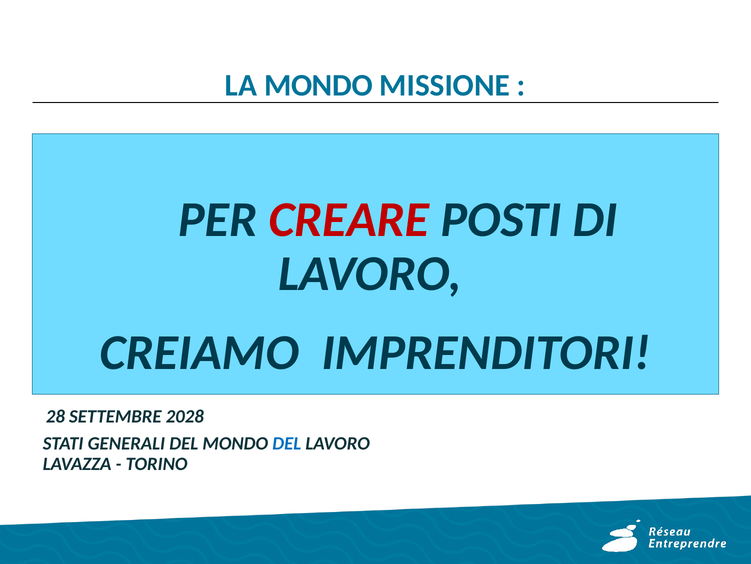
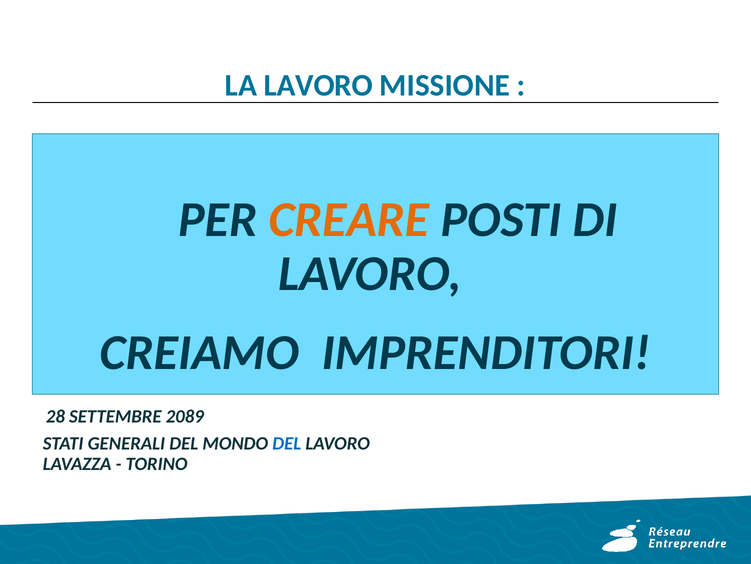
LA MONDO: MONDO -> LAVORO (318, 85)
CREARE colour: red -> orange (349, 219)
2028: 2028 -> 2089 (185, 416)
